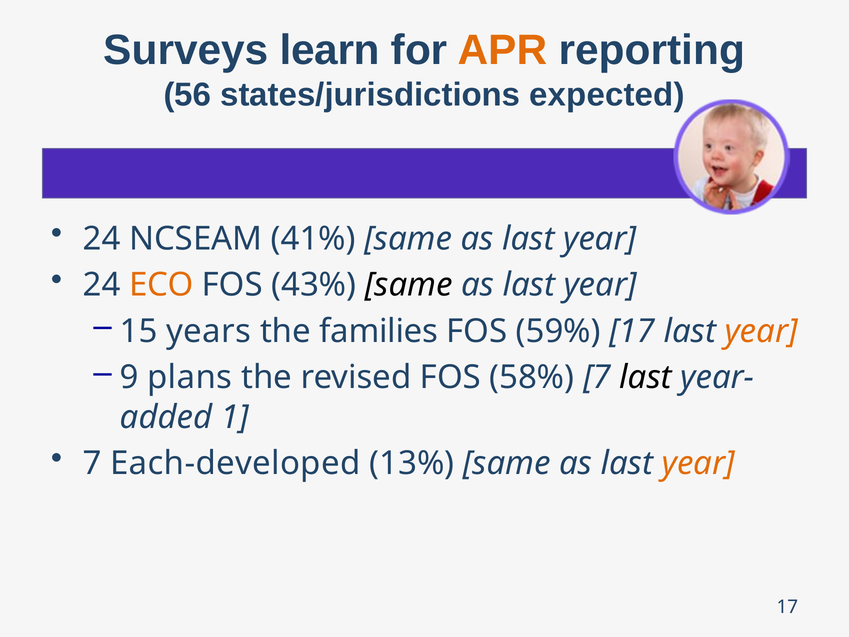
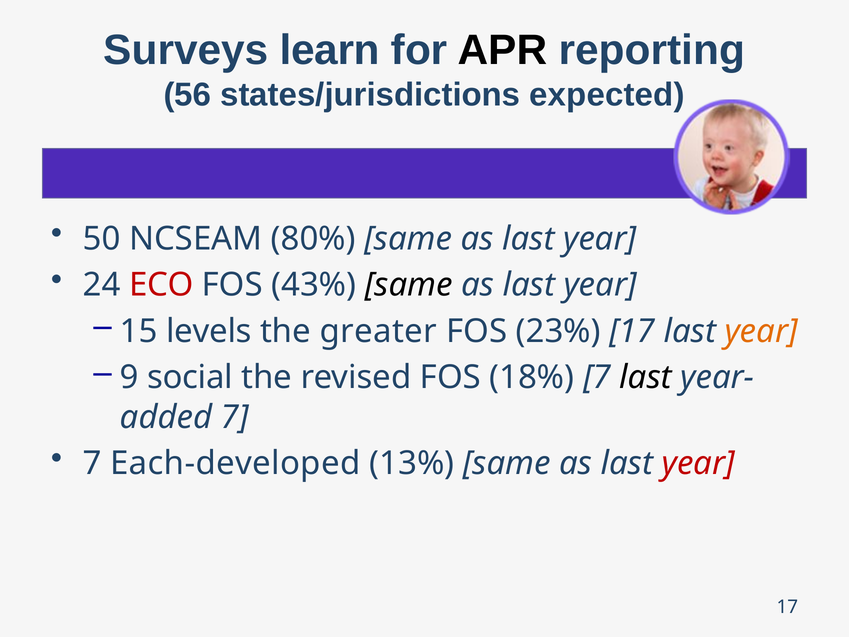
APR colour: orange -> black (502, 50)
24: 24 -> 50 (102, 239)
41%: 41% -> 80% (313, 239)
ECO colour: orange -> red (161, 285)
years: years -> levels (209, 331)
families: families -> greater (378, 331)
59%: 59% -> 23% (558, 331)
plans: plans -> social (190, 377)
58%: 58% -> 18% (532, 377)
added 1: 1 -> 7 (235, 417)
year colour: orange -> red (698, 463)
